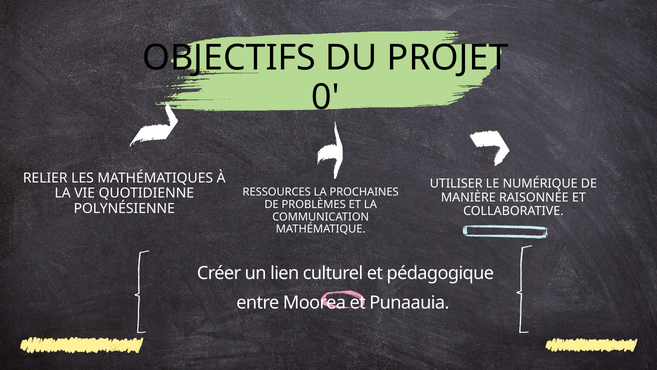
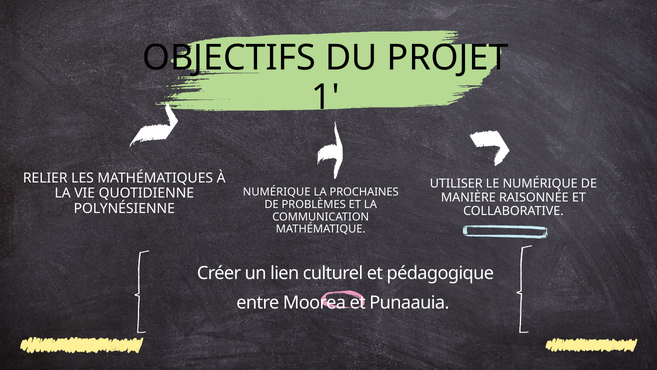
0: 0 -> 1 (325, 97)
RESSOURCES: RESSOURCES -> NUMÉRIQUE (277, 192)
